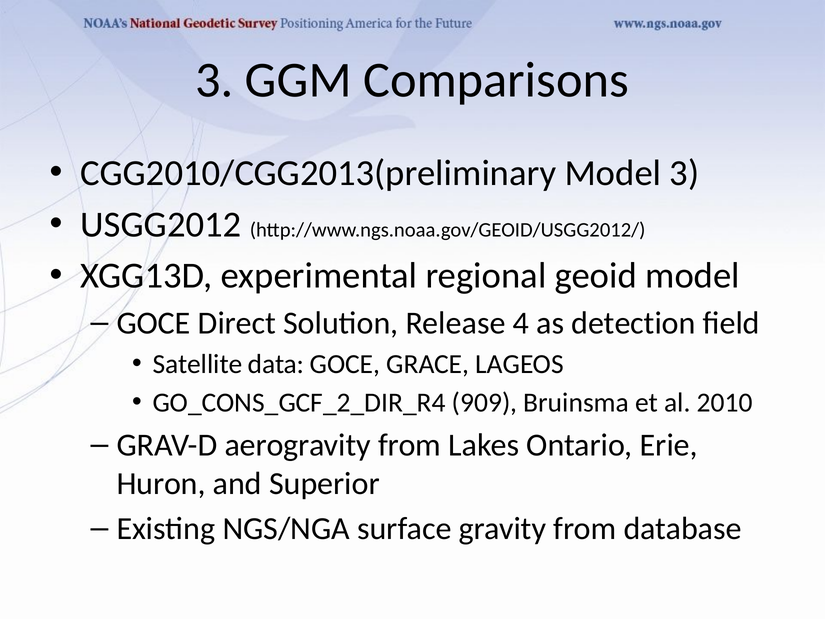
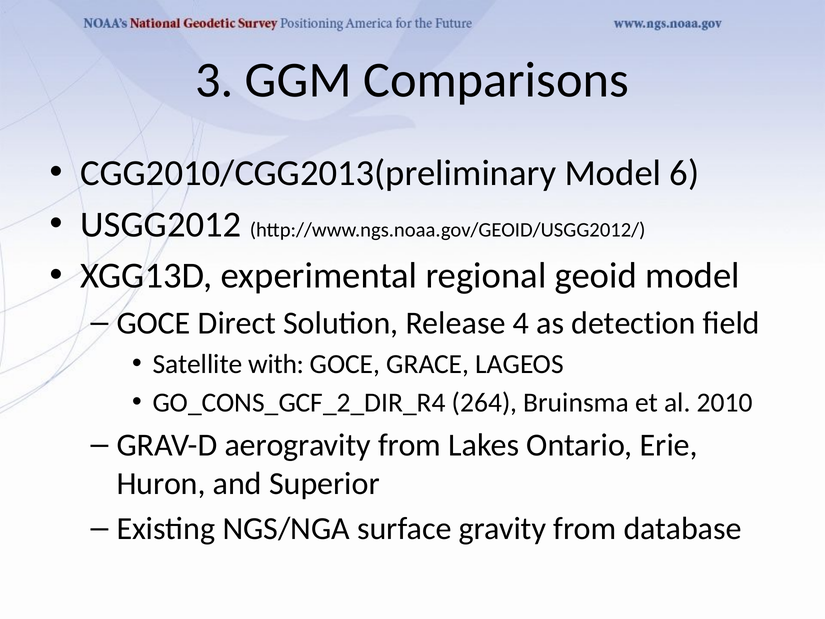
Model 3: 3 -> 6 (684, 173)
data: data -> with (276, 364)
909: 909 -> 264 (485, 403)
